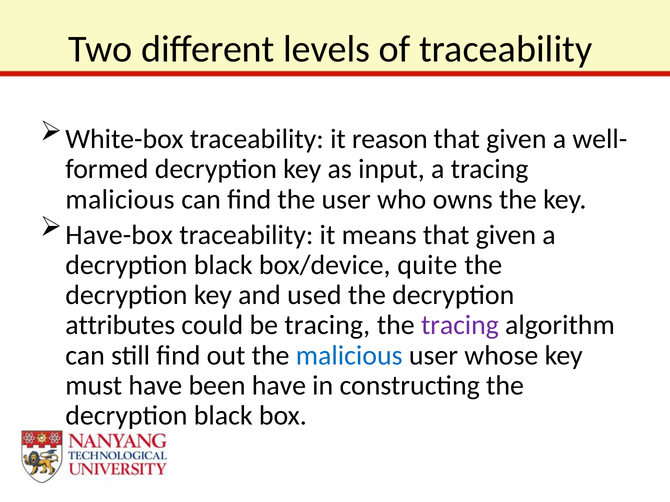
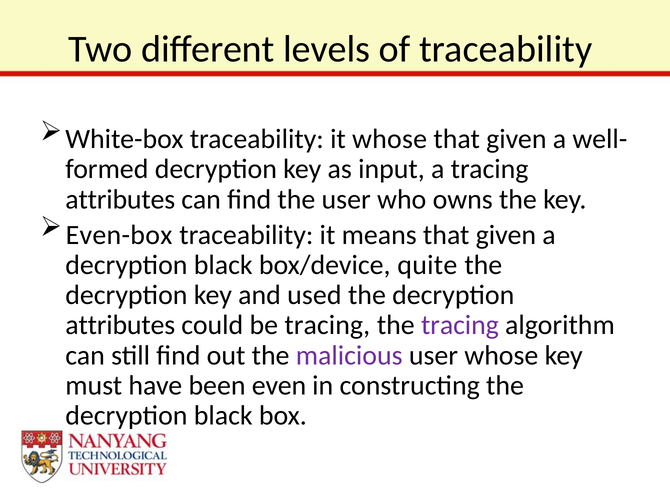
it reason: reason -> whose (390, 139)
malicious: malicious -> attributes (120, 200)
Have-box: Have-box -> Even-box (119, 235)
malicious colour: blue -> purple (349, 356)
been have: have -> even (279, 386)
